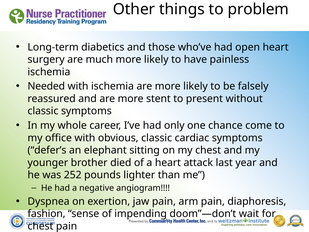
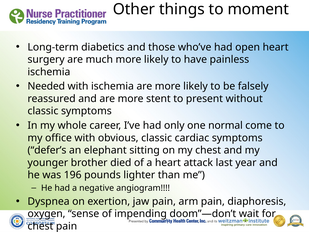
problem: problem -> moment (258, 9)
chance: chance -> normal (225, 125)
252: 252 -> 196 (73, 175)
fashion: fashion -> oxygen (46, 214)
